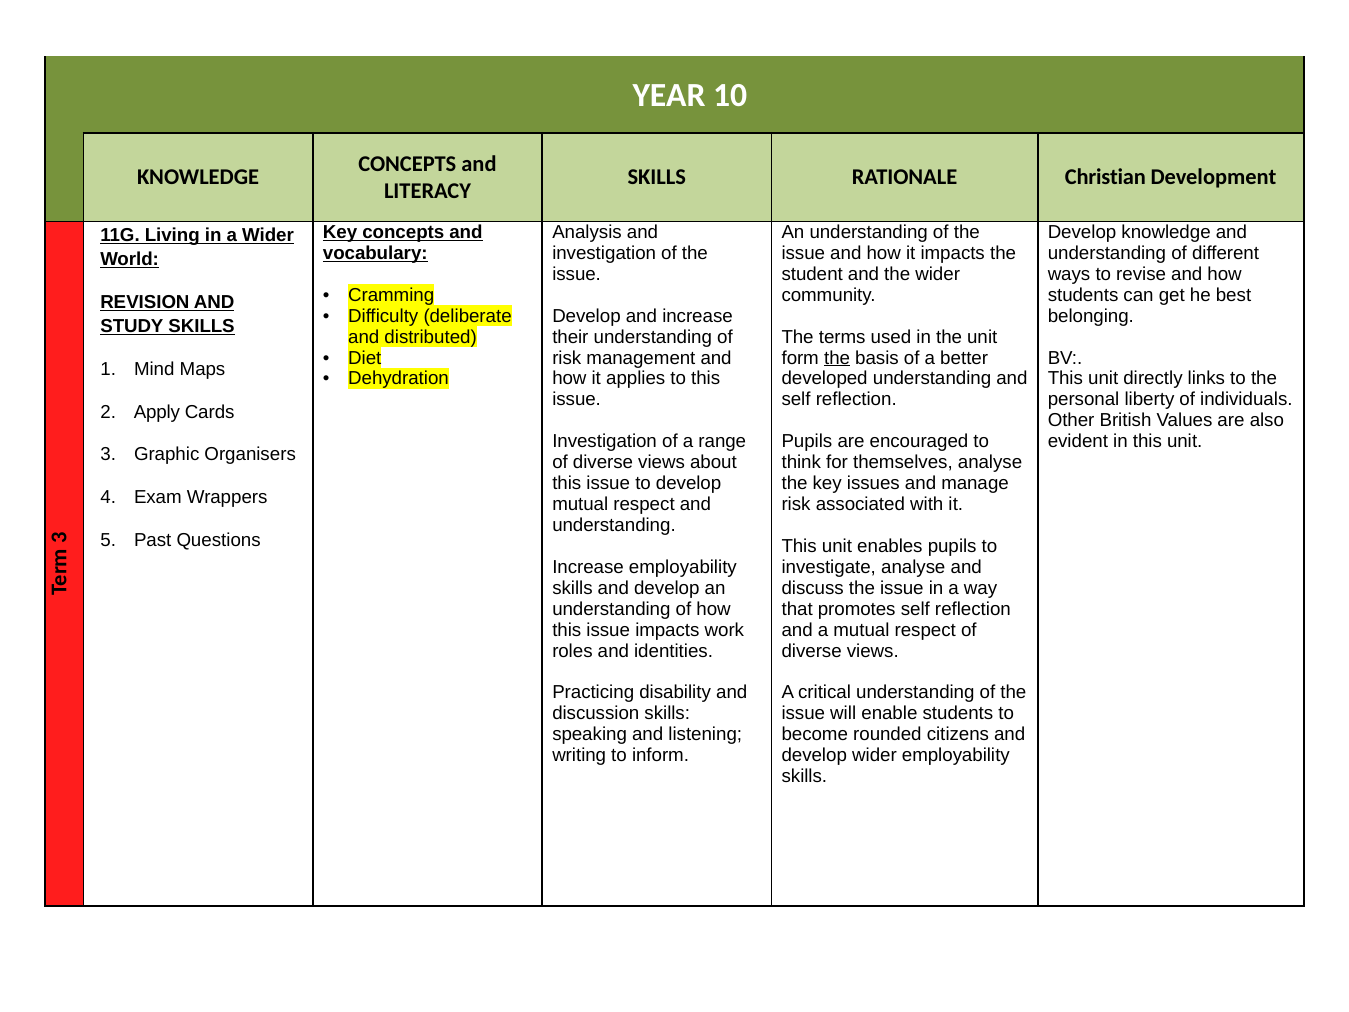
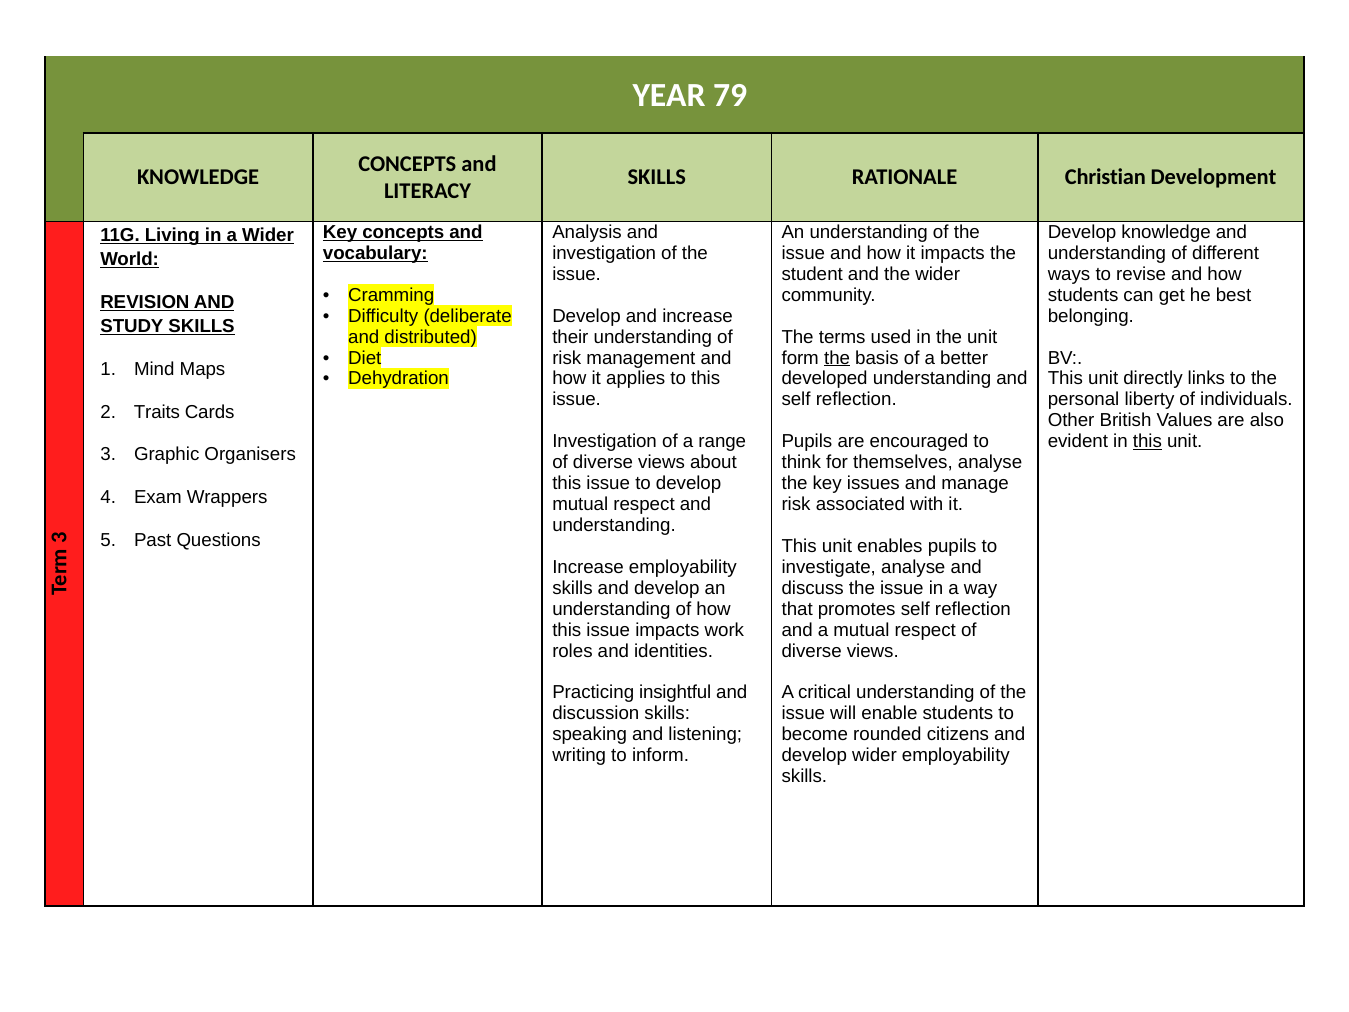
10: 10 -> 79 (730, 95)
Apply: Apply -> Traits (157, 412)
this underline: none -> present (1147, 441)
disability: disability -> insightful (675, 693)
